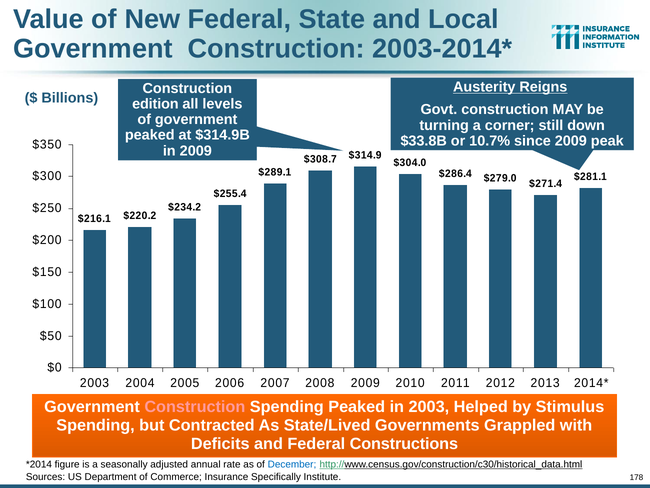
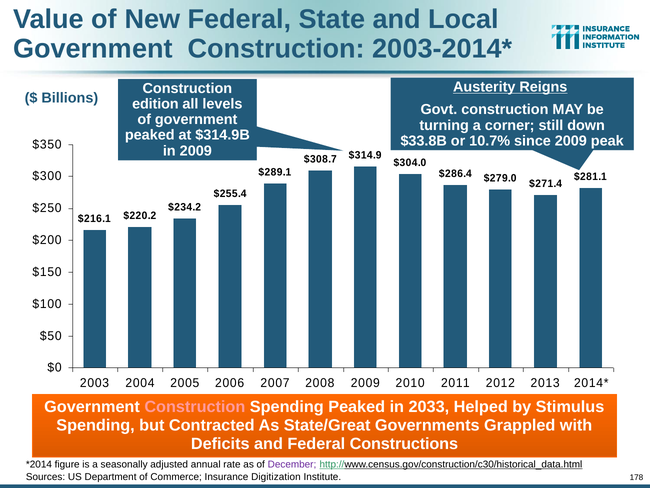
in 2003: 2003 -> 2033 (429, 406)
State/Lived: State/Lived -> State/Great (327, 425)
December colour: blue -> purple (292, 464)
Specifically: Specifically -> Digitization (276, 477)
